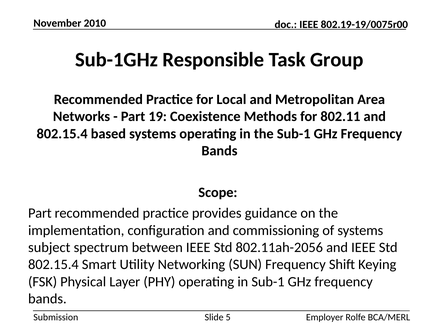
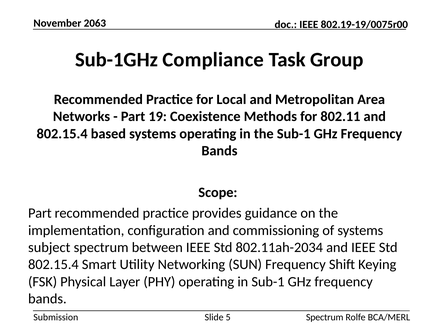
2010: 2010 -> 2063 (95, 23)
Responsible: Responsible -> Compliance (213, 60)
802.11ah-2056: 802.11ah-2056 -> 802.11ah-2034 (279, 248)
Employer: Employer -> Spectrum (325, 317)
